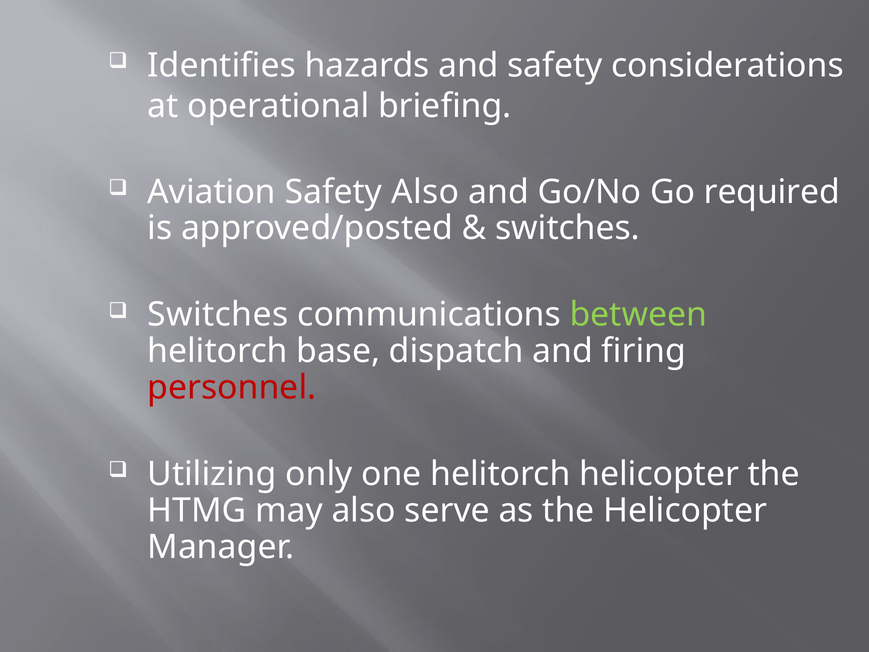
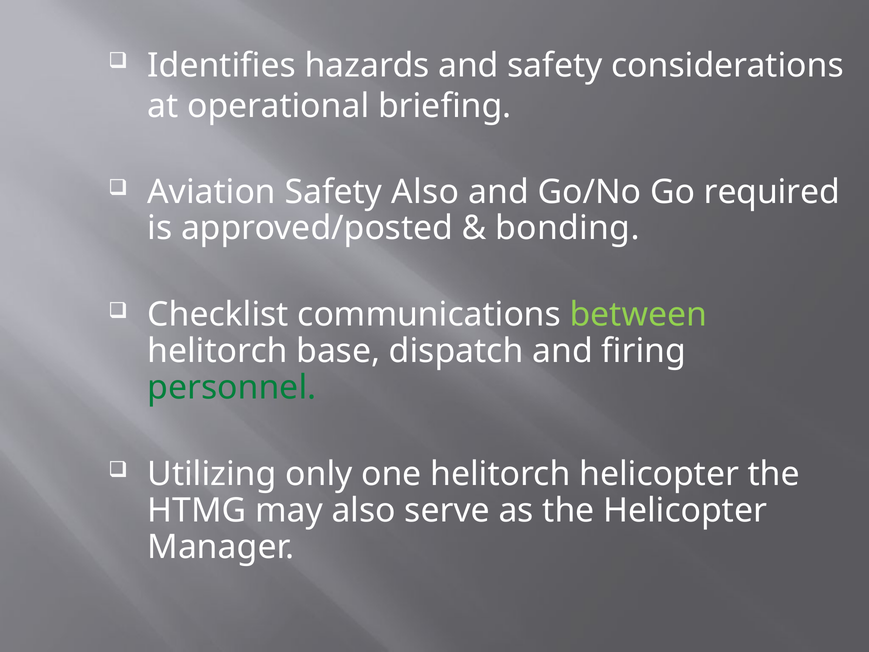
switches: switches -> bonding (567, 228)
Switches: Switches -> Checklist (218, 315)
personnel colour: red -> green (232, 387)
